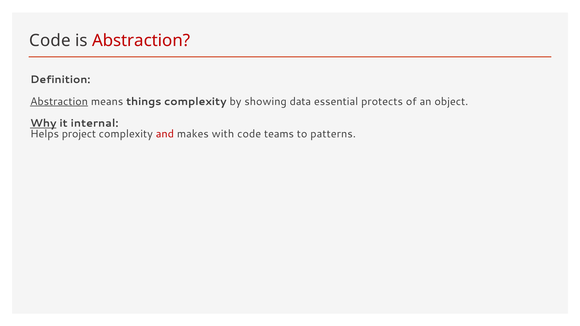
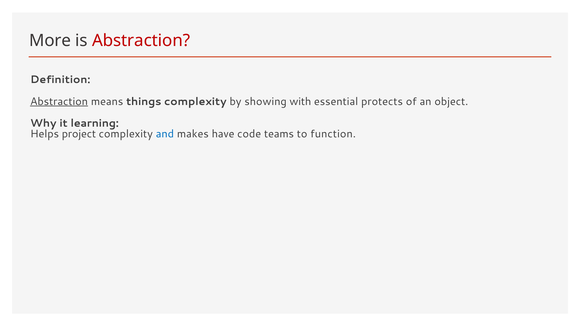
Code: Code -> More (50, 41)
data: data -> with (300, 102)
Why underline: present -> none (43, 123)
internal: internal -> learning (95, 123)
and colour: red -> blue (165, 134)
with: with -> have (223, 134)
patterns: patterns -> function (333, 134)
